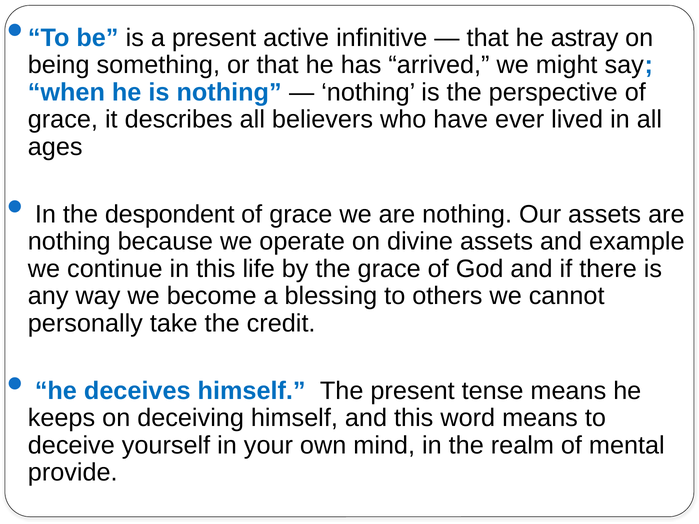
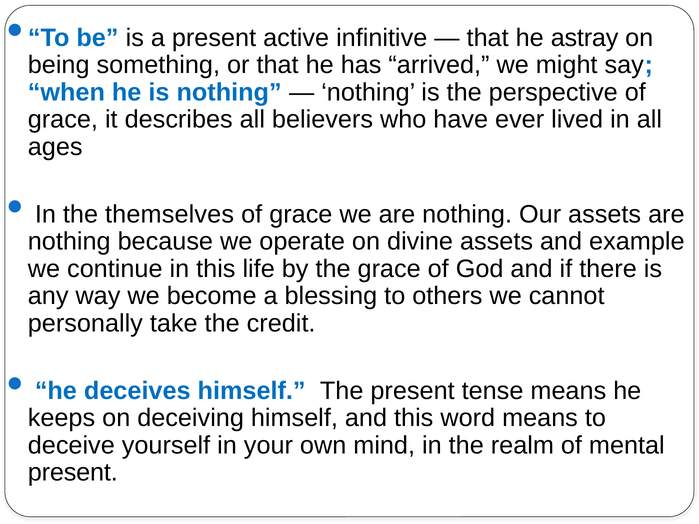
despondent: despondent -> themselves (170, 214)
provide: provide -> present (73, 473)
